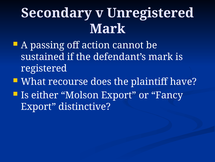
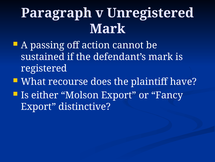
Secondary: Secondary -> Paragraph (56, 13)
